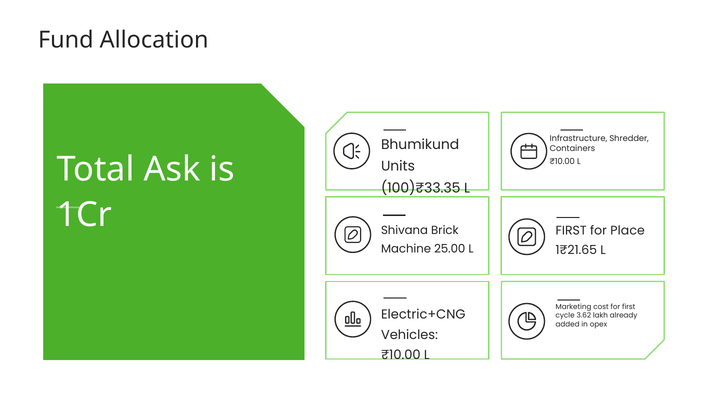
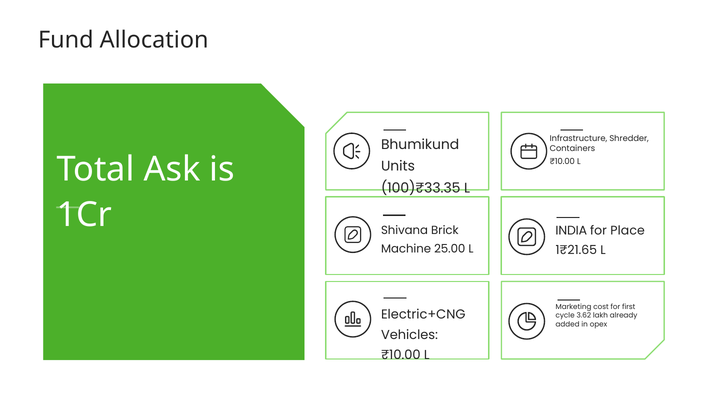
FIRST: FIRST -> INDIA (571, 231)
